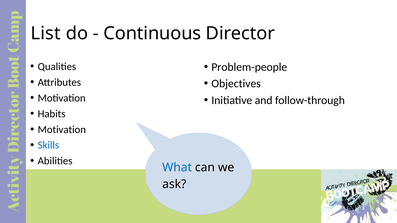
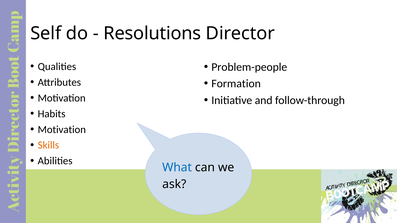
List: List -> Self (46, 33)
Continuous: Continuous -> Resolutions (152, 33)
Objectives: Objectives -> Formation (236, 84)
Skills colour: blue -> orange (48, 145)
